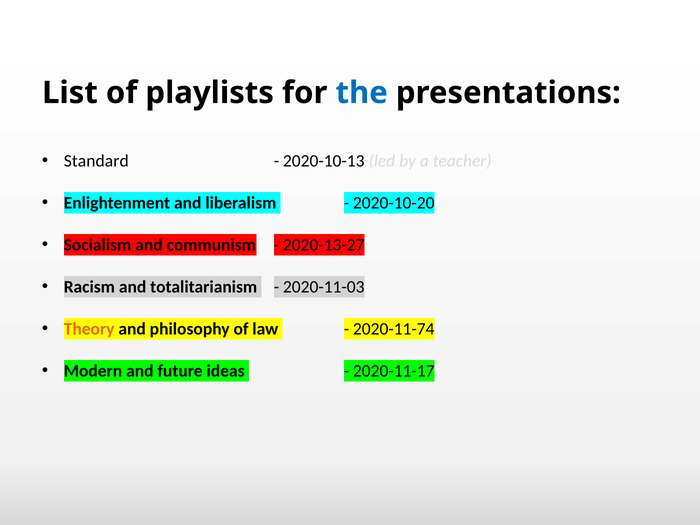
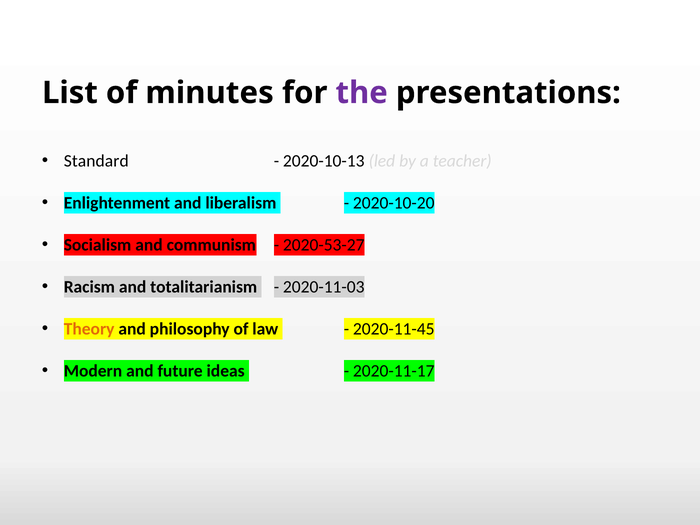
playlists: playlists -> minutes (210, 93)
the colour: blue -> purple (362, 93)
2020-13-27: 2020-13-27 -> 2020-53-27 (324, 245)
2020-11-74: 2020-11-74 -> 2020-11-45 (394, 329)
